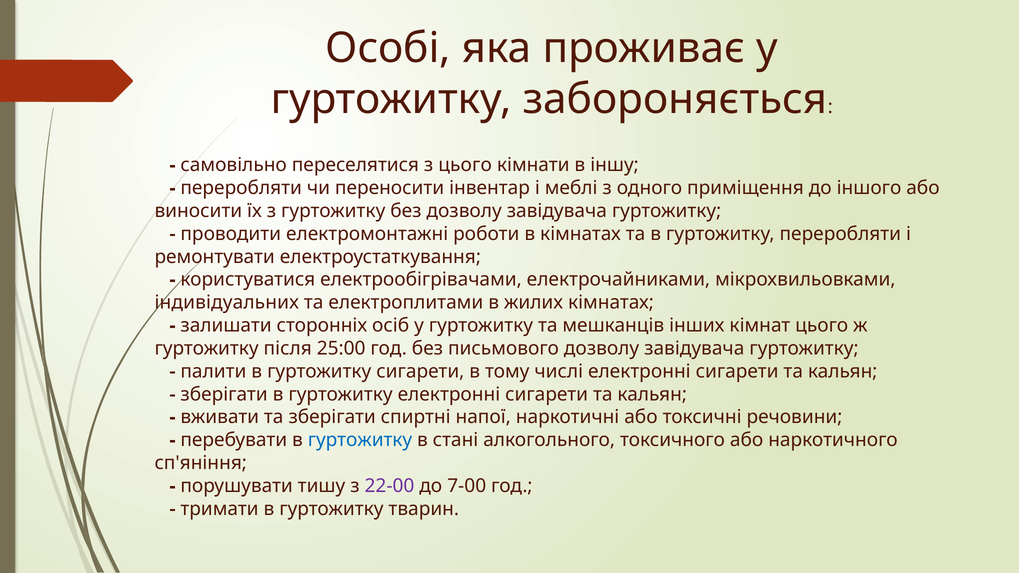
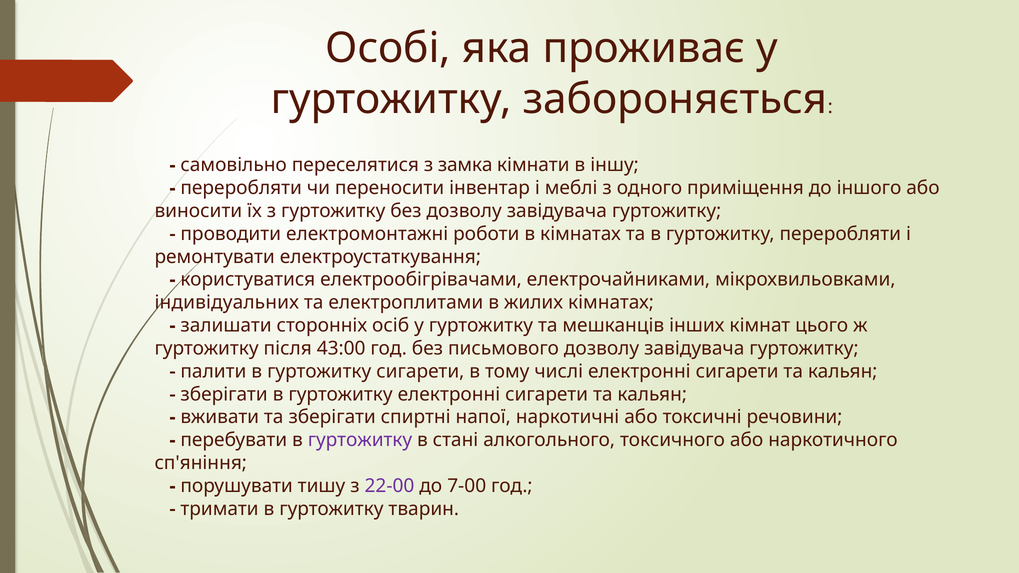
з цього: цього -> замка (465, 165)
25:00: 25:00 -> 43:00 (341, 349)
гуртожитку colour: blue -> purple (360, 440)
